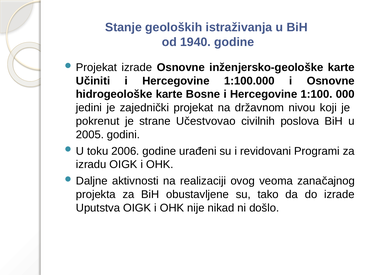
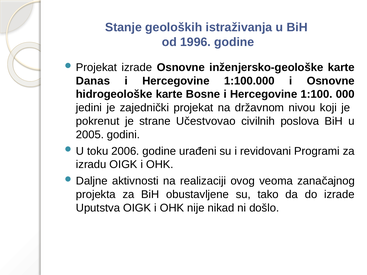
1940: 1940 -> 1996 (195, 42)
Učiniti: Učiniti -> Danas (93, 81)
